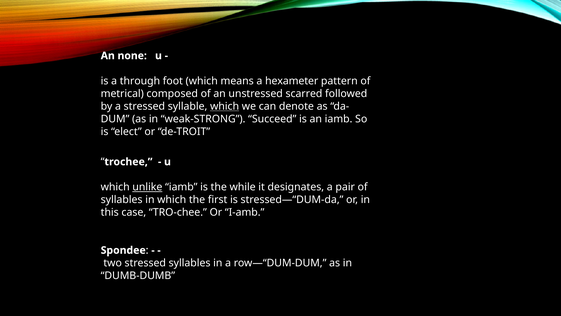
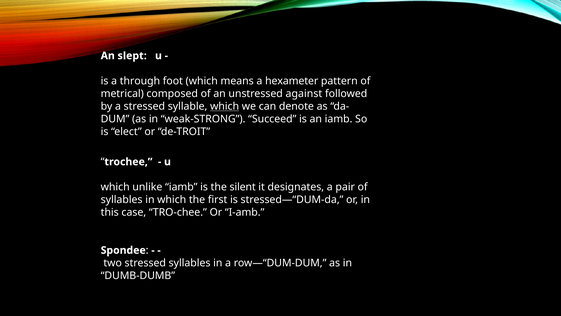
none: none -> slept (132, 56)
scarred: scarred -> against (304, 94)
unlike underline: present -> none (147, 187)
while: while -> silent (243, 187)
